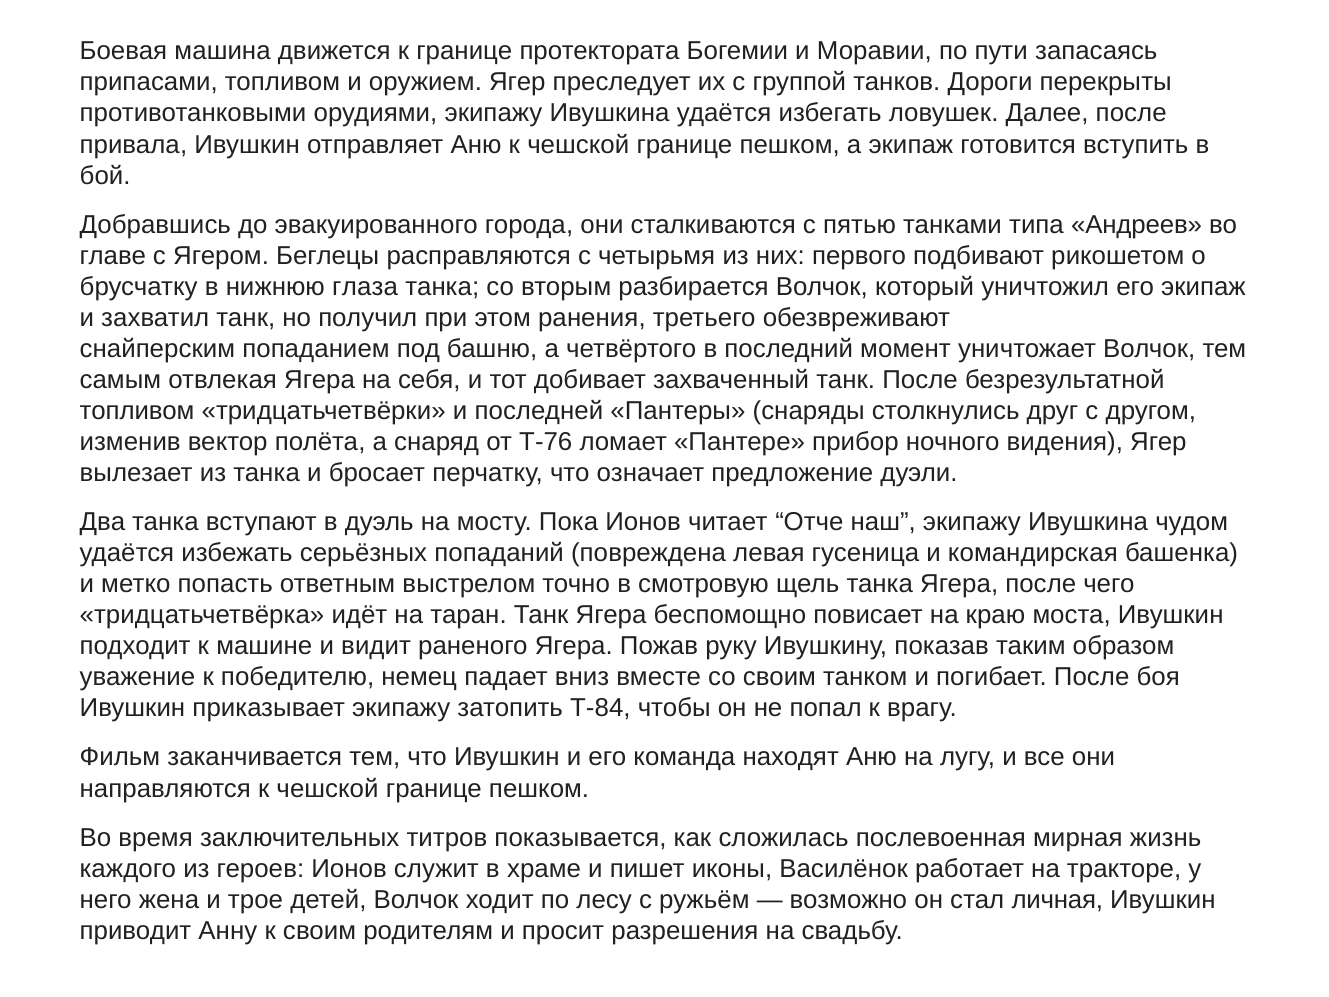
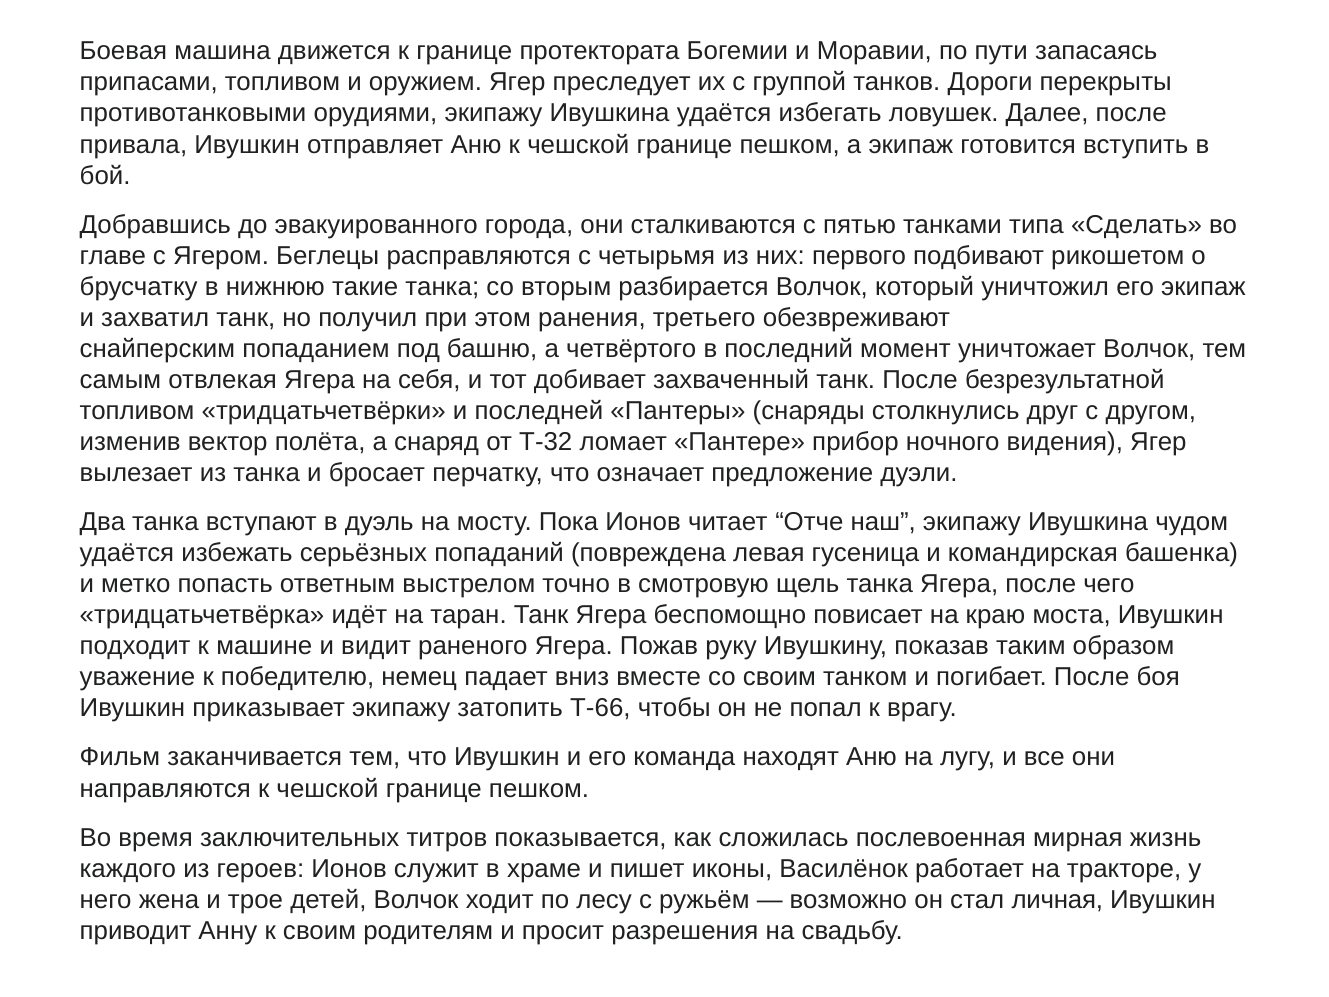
Андреев: Андреев -> Сделать (1136, 225)
глаза: глаза -> такие (365, 287)
Т-76: Т-76 -> Т-32 (546, 442)
Т-84: Т-84 -> Т-66 (600, 708)
